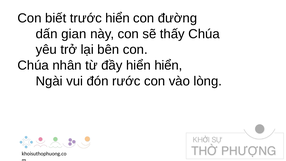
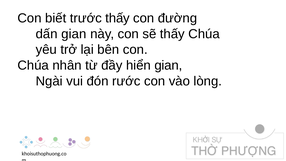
trước hiển: hiển -> thấy (118, 18)
hiển hiển: hiển -> gian (168, 65)
